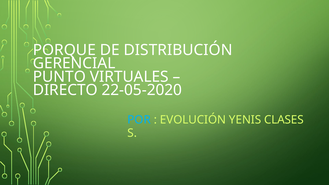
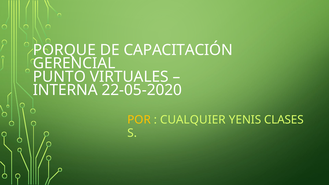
DISTRIBUCIÓN: DISTRIBUCIÓN -> CAPACITACIÓN (178, 50)
DIRECTO: DIRECTO -> INTERNA (65, 90)
POR colour: light blue -> yellow (139, 120)
EVOLUCIÓN: EVOLUCIÓN -> CUALQUIER (193, 120)
